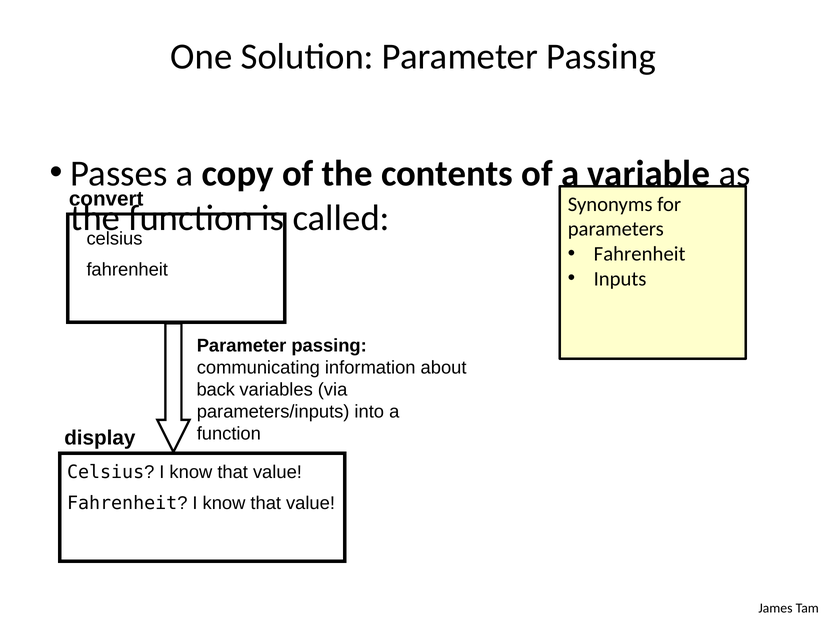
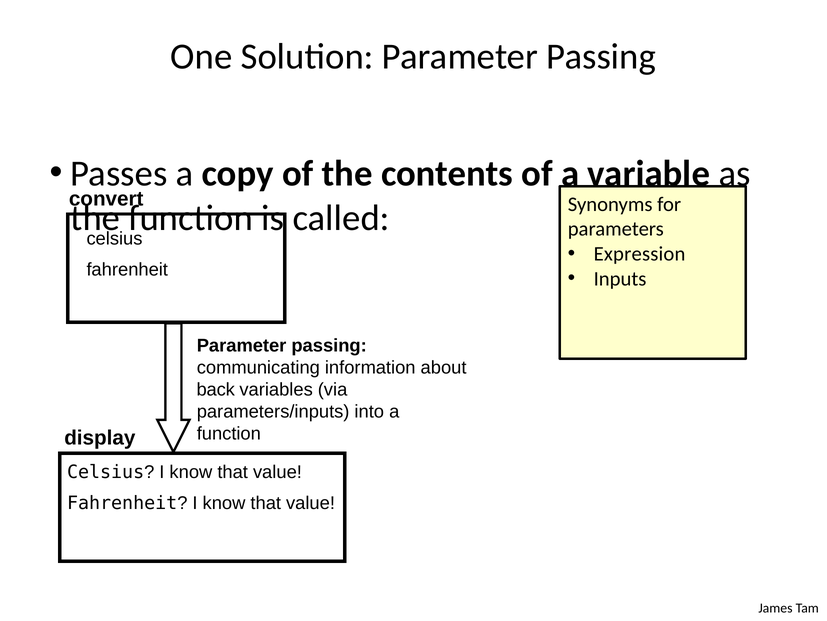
Fahrenheit: Fahrenheit -> Expression (640, 254)
